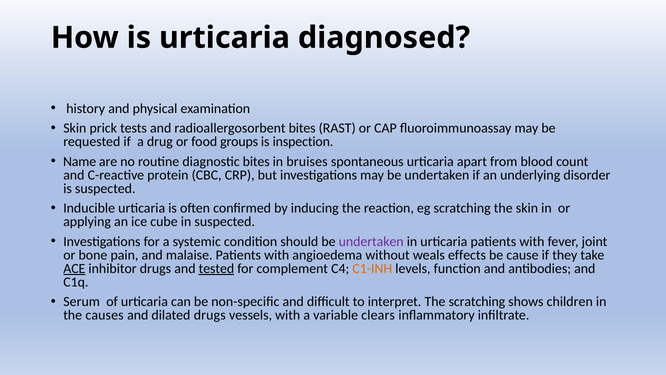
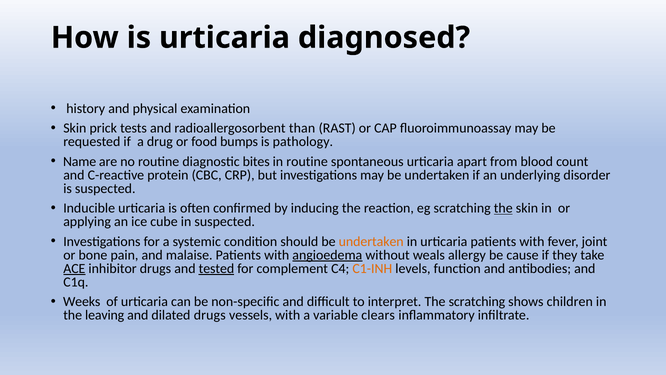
radioallergosorbent bites: bites -> than (302, 128)
groups: groups -> bumps (239, 142)
inspection: inspection -> pathology (303, 142)
in bruises: bruises -> routine (307, 161)
the underline: none -> present (503, 208)
undertaken colour: purple -> orange (371, 241)
angioedema underline: none -> present (327, 255)
effects: effects -> allergy (467, 255)
Serum: Serum -> Weeks (82, 301)
causes: causes -> leaving (105, 315)
